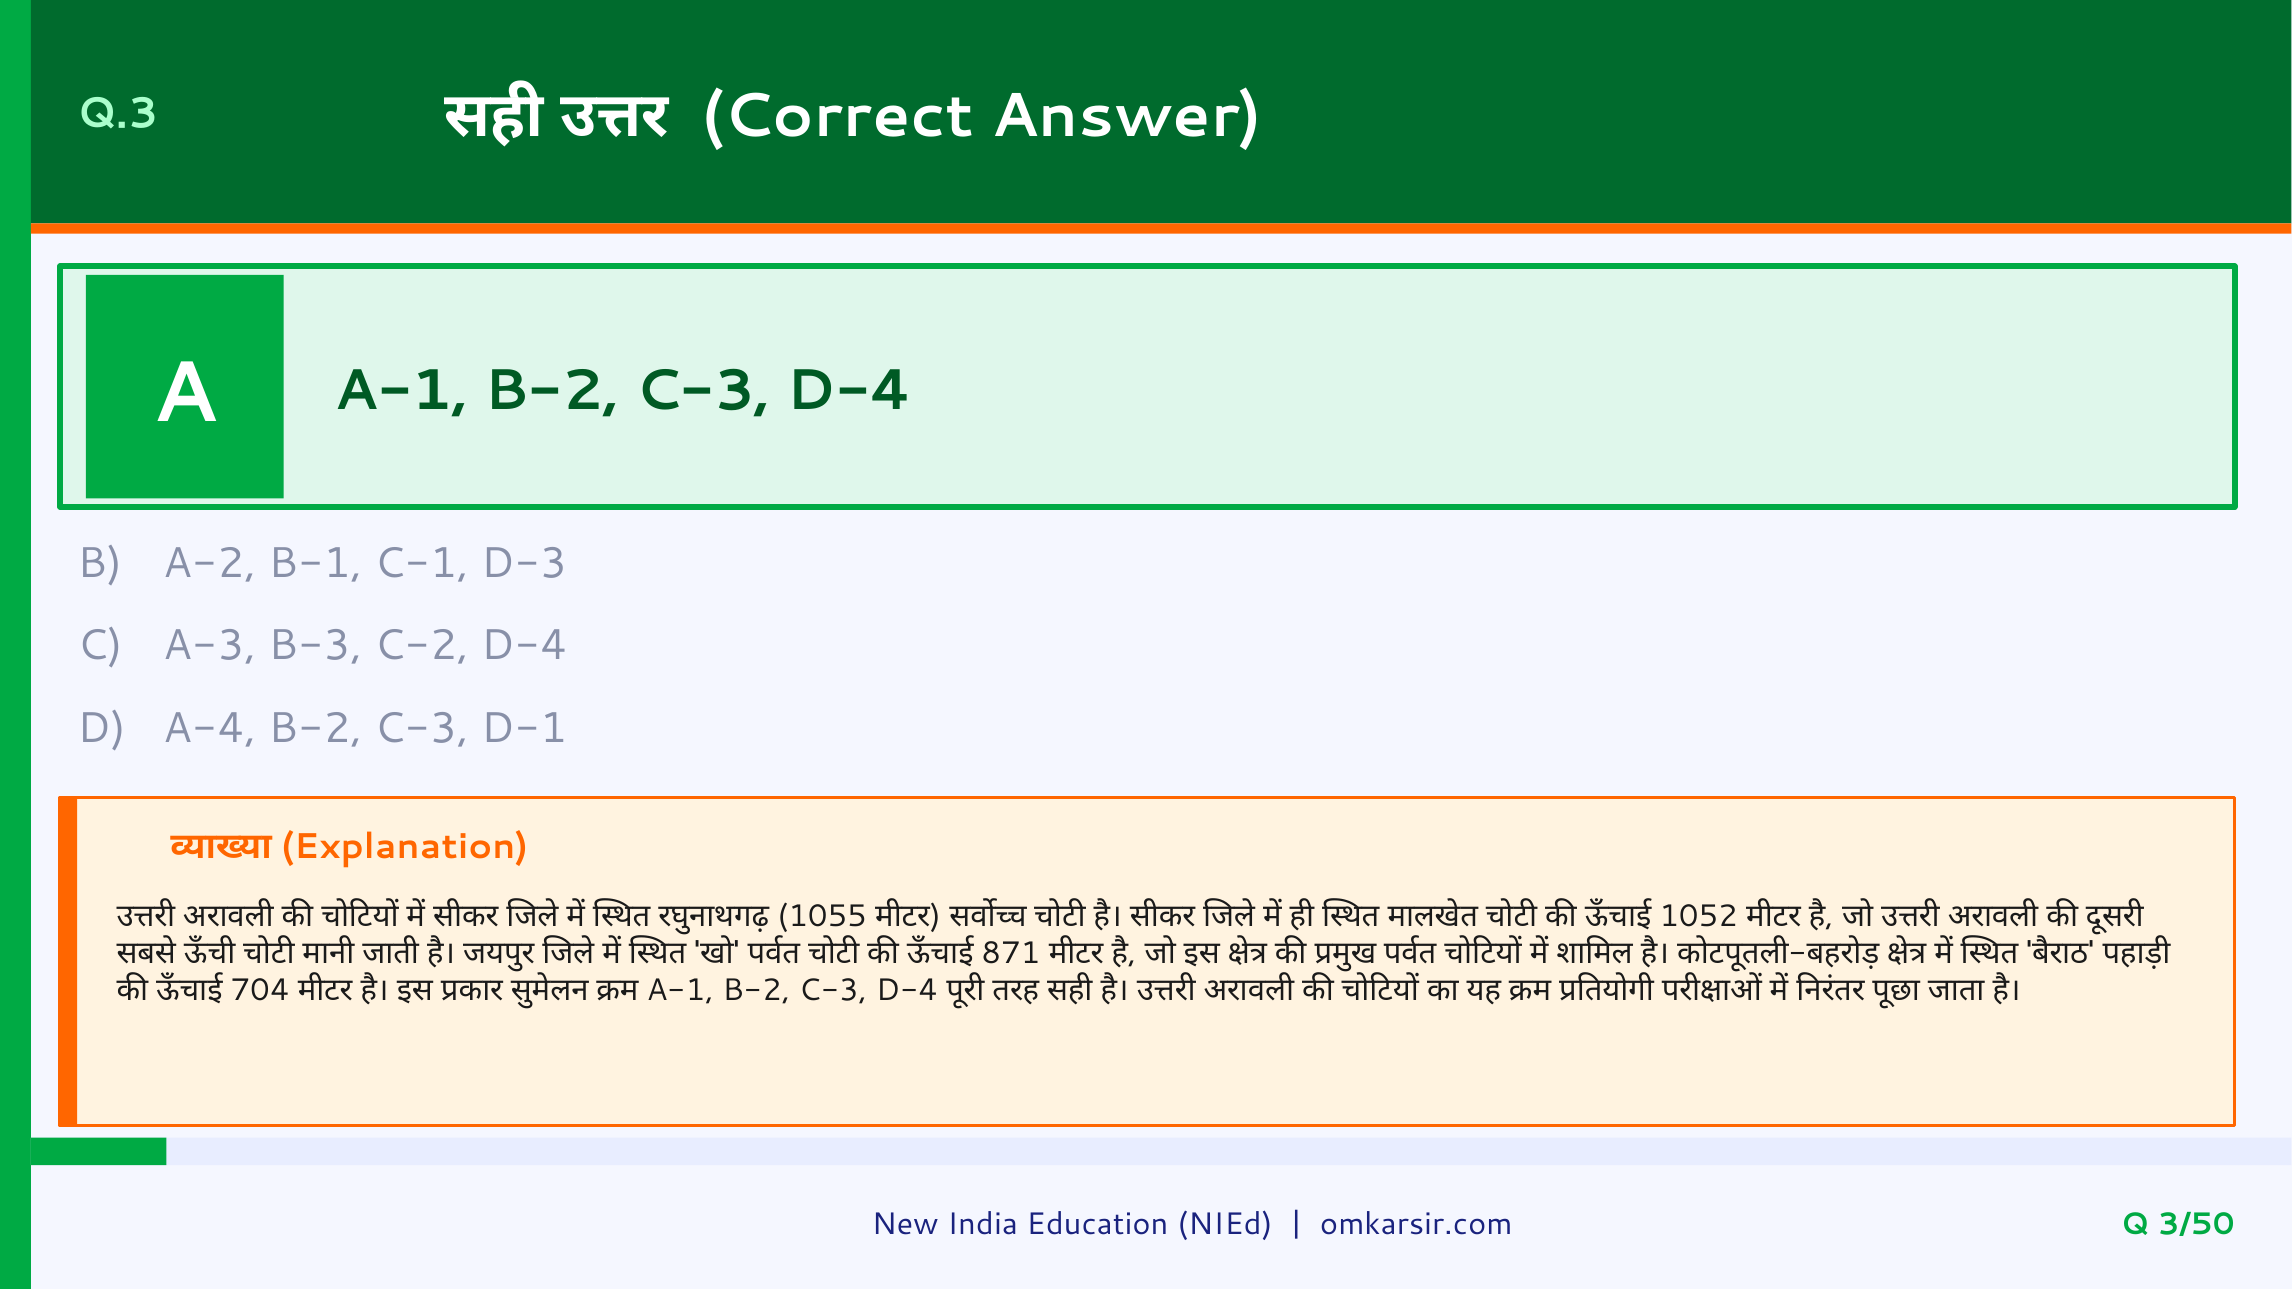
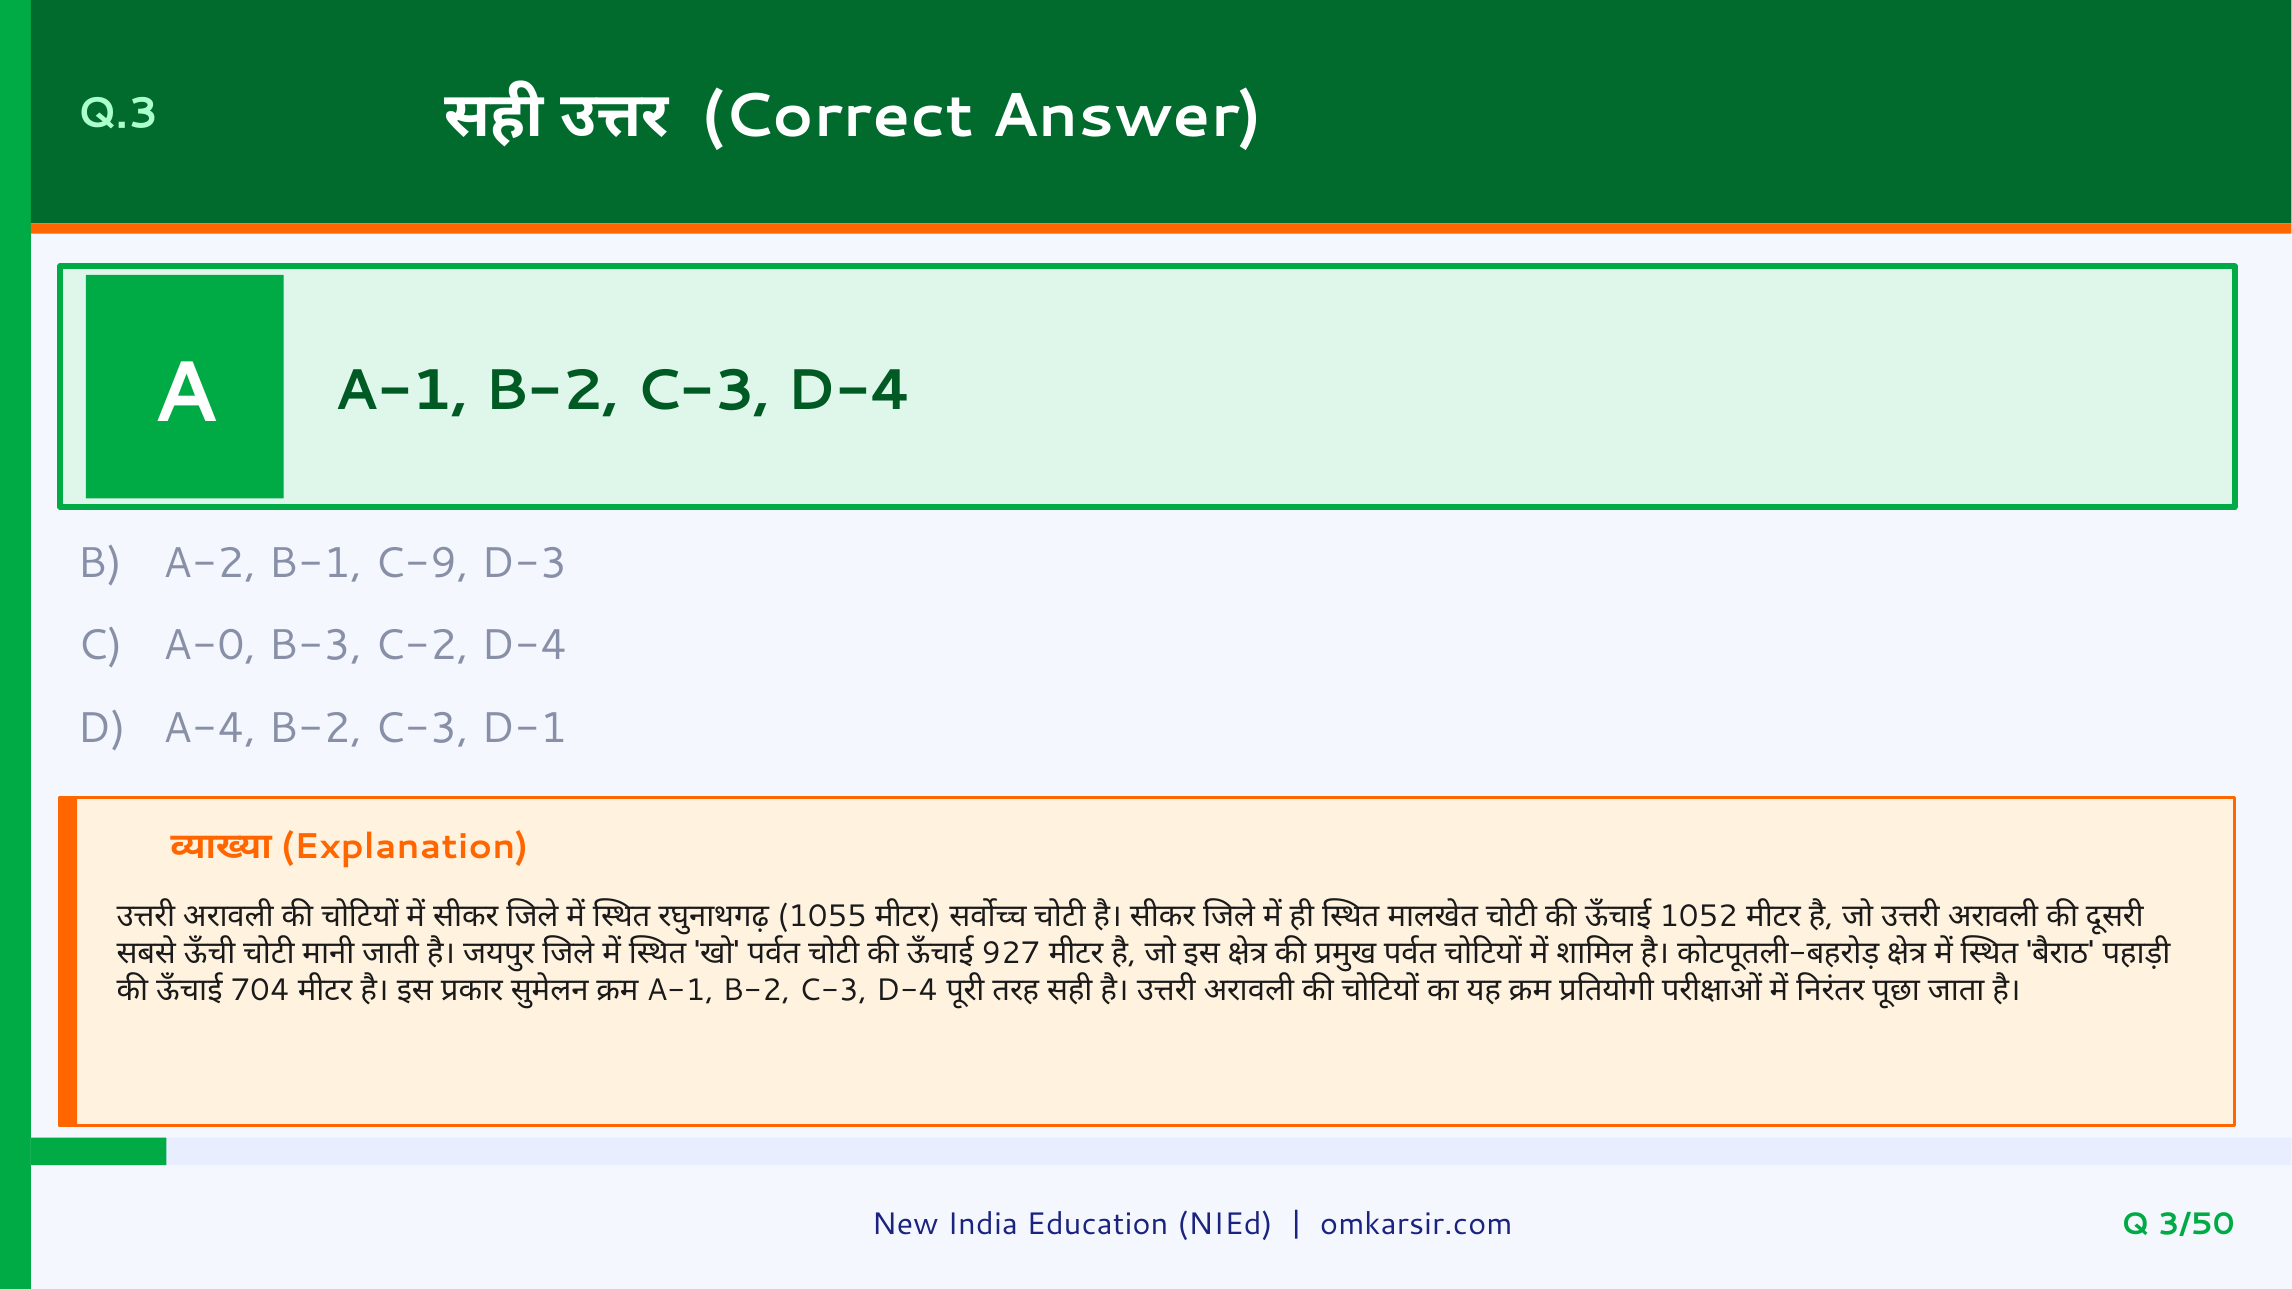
C-1: C-1 -> C-9 (422, 563)
A-3: A-3 -> A-0 (210, 646)
871: 871 -> 927 (1011, 953)
